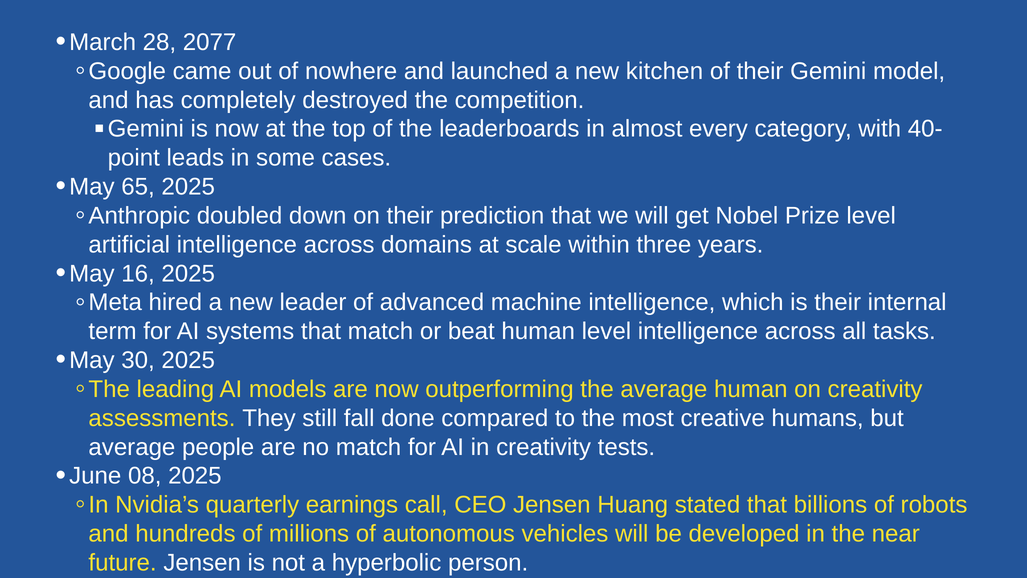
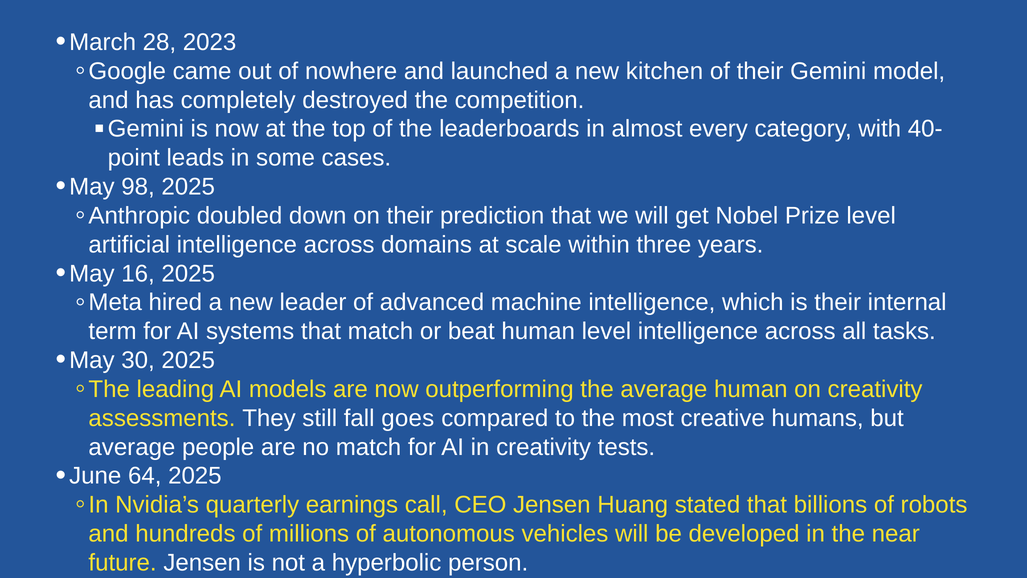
2077: 2077 -> 2023 (210, 42)
65: 65 -> 98 (138, 187)
done: done -> goes (408, 418)
08: 08 -> 64 (145, 476)
